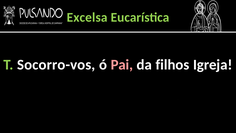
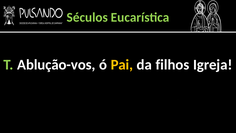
Excelsa: Excelsa -> Séculos (87, 17)
Socorro-vos: Socorro-vos -> Ablução-vos (56, 65)
Pai colour: pink -> yellow (122, 65)
